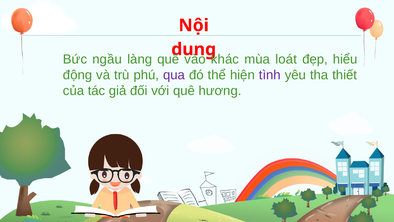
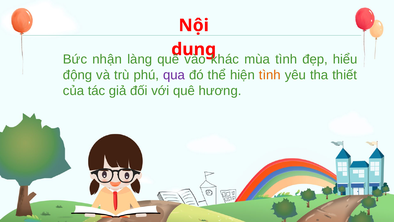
ngầu: ngầu -> nhận (107, 59)
mùa loát: loát -> tình (286, 59)
tình colour: purple -> orange (270, 75)
